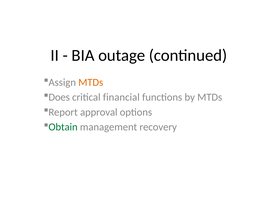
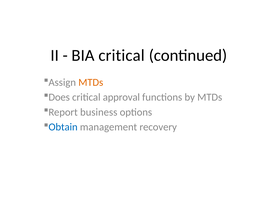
BIA outage: outage -> critical (122, 55)
financial: financial -> approval (121, 97)
approval: approval -> business (99, 112)
Obtain colour: green -> blue (63, 127)
